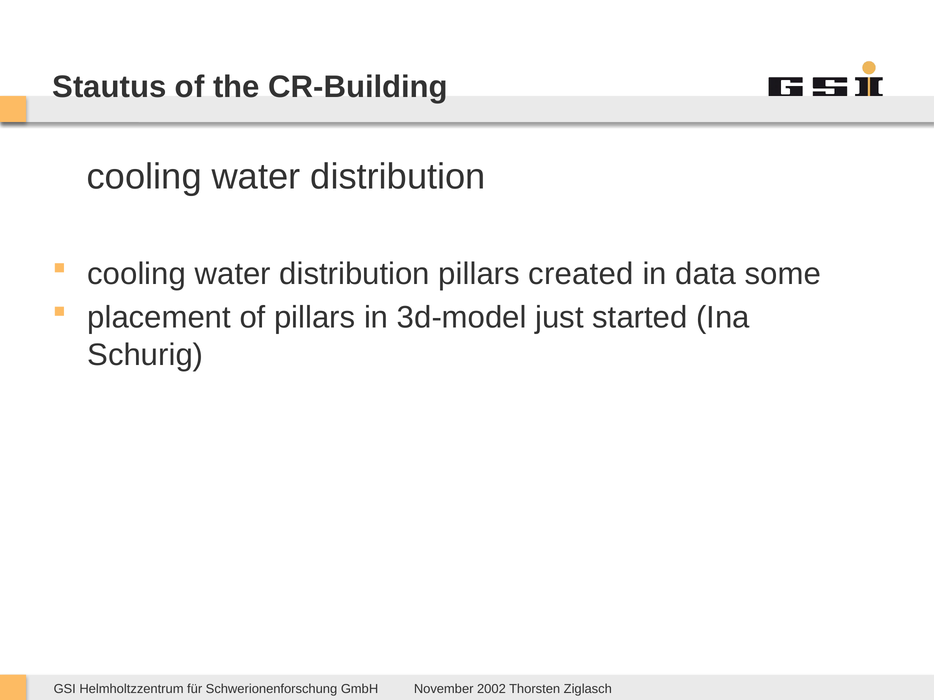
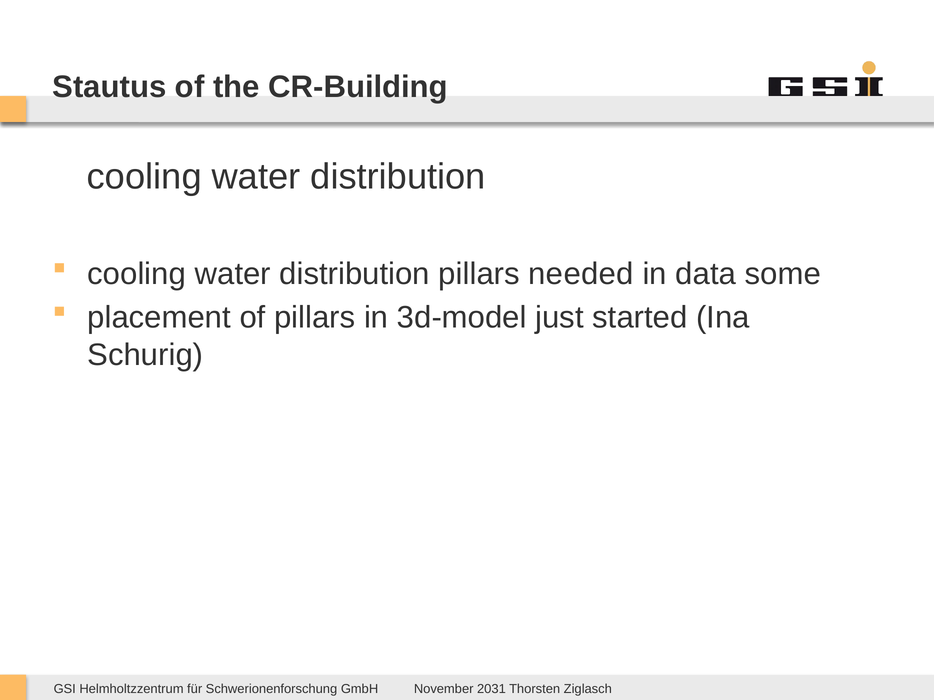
created: created -> needed (581, 274)
2002: 2002 -> 2031 (491, 689)
